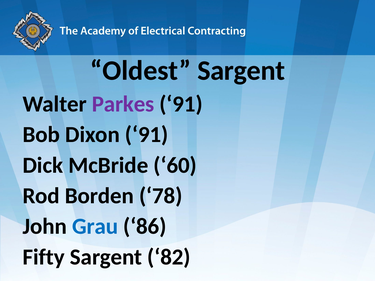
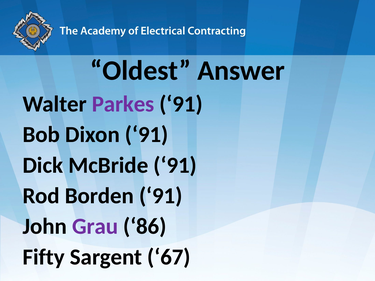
Oldest Sargent: Sargent -> Answer (241, 71)
McBride 60: 60 -> 91 (175, 165)
Borden 78: 78 -> 91 (161, 196)
Grau colour: blue -> purple (95, 227)
82: 82 -> 67 (169, 257)
